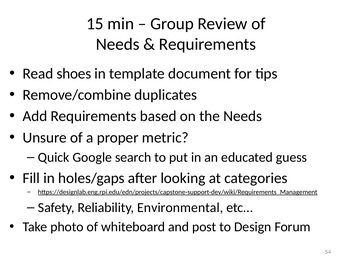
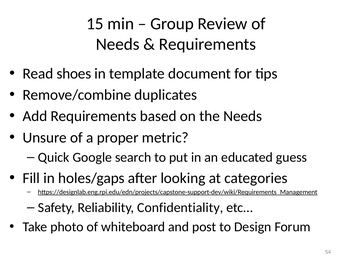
Environmental: Environmental -> Confidentiality (180, 208)
